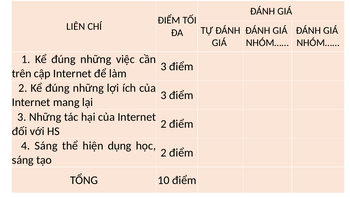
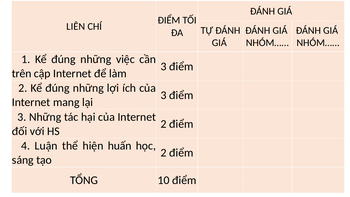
4 Sáng: Sáng -> Luận (46, 146)
dụng: dụng -> huấn (120, 146)
